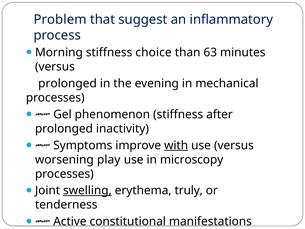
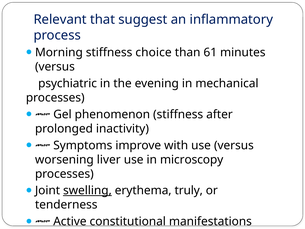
Problem: Problem -> Relevant (60, 19)
63: 63 -> 61 (210, 52)
prolonged: prolonged -> psychiatric (68, 83)
with underline: present -> none (176, 145)
play: play -> liver (109, 159)
